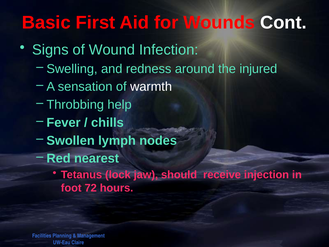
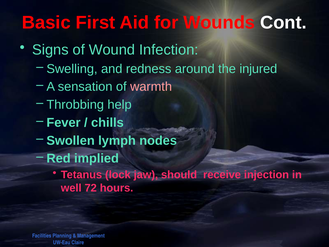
warmth colour: white -> pink (151, 87)
nearest: nearest -> implied (96, 158)
foot: foot -> well (71, 188)
